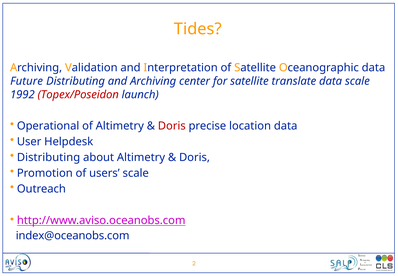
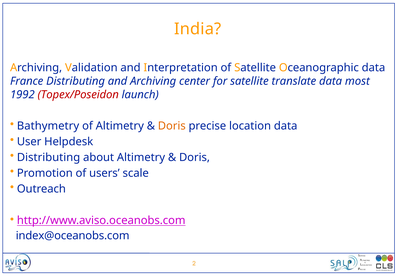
Tides: Tides -> India (198, 29)
Future: Future -> France (27, 81)
data scale: scale -> most (357, 81)
Operational: Operational -> Bathymetry (48, 126)
Doris colour: red -> orange (172, 126)
